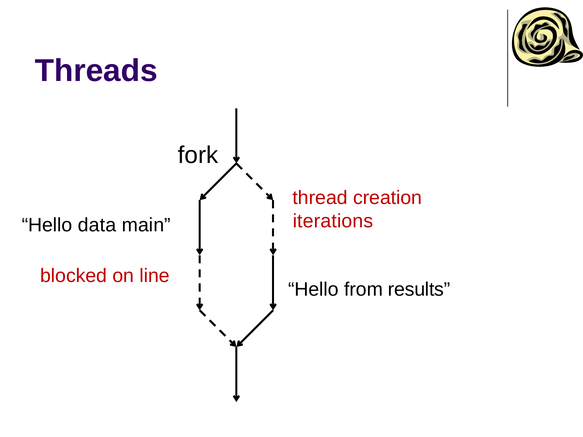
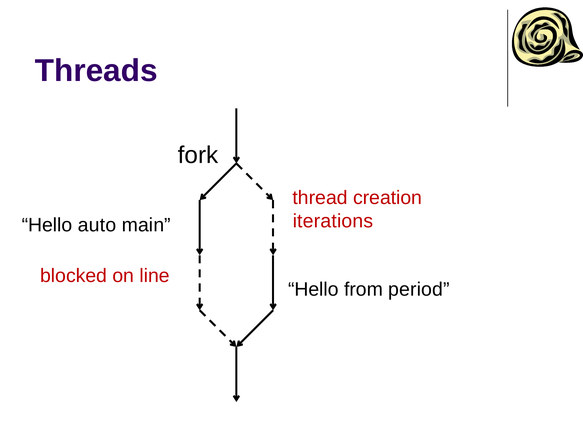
data: data -> auto (97, 225)
results: results -> period (419, 290)
